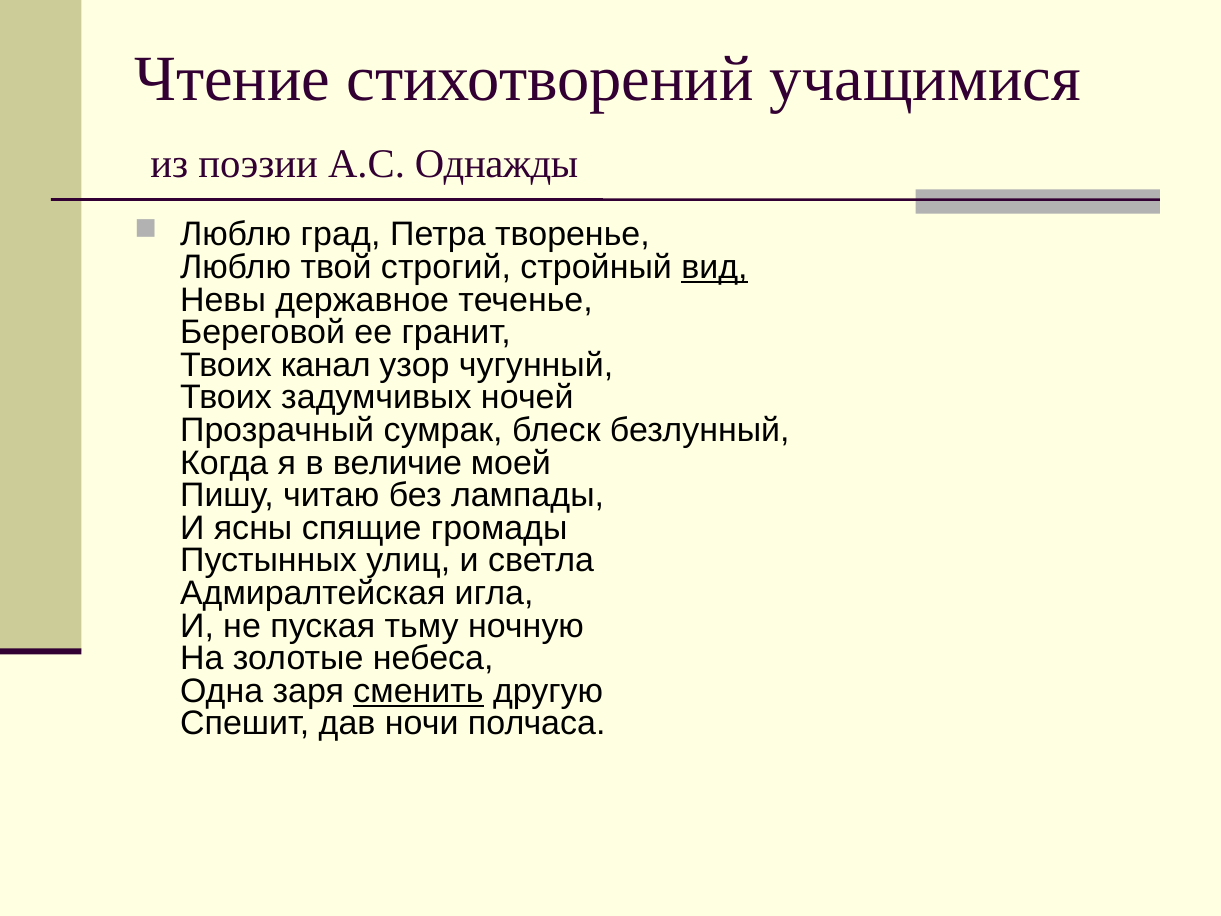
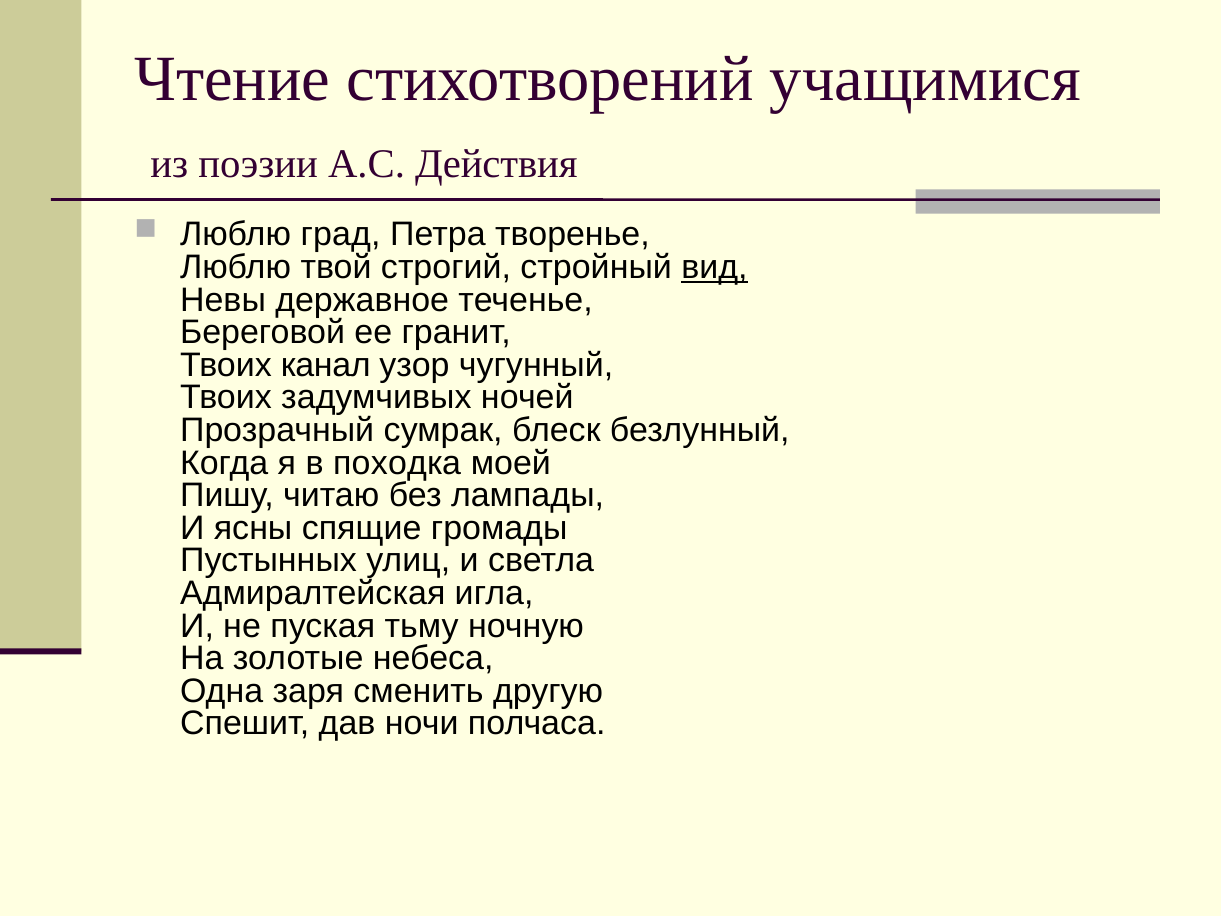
Однажды: Однажды -> Действия (496, 164)
величие: величие -> походка (397, 463)
сменить underline: present -> none (418, 691)
